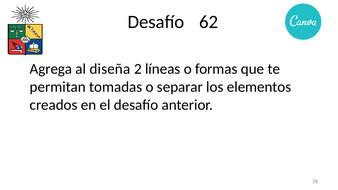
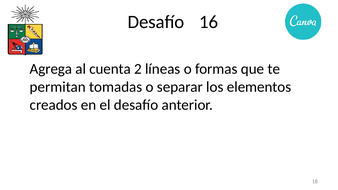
62: 62 -> 16 (209, 22)
diseña: diseña -> cuenta (110, 69)
